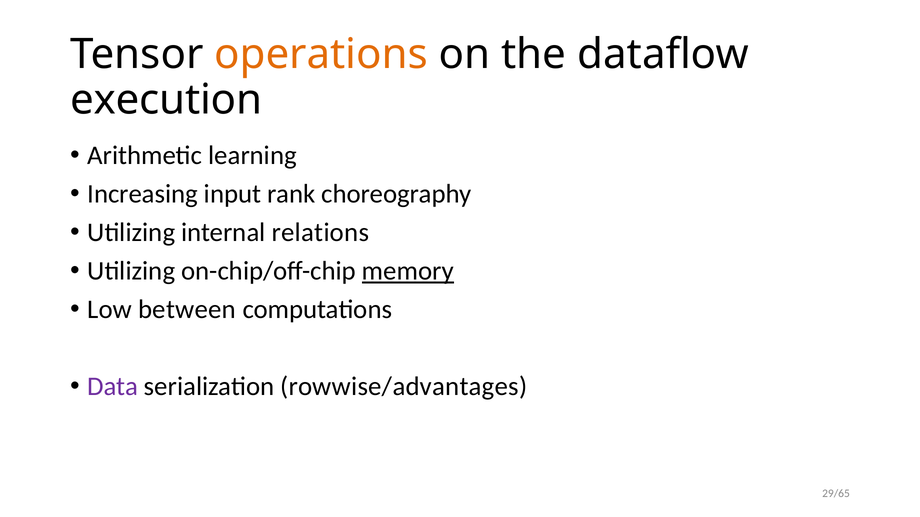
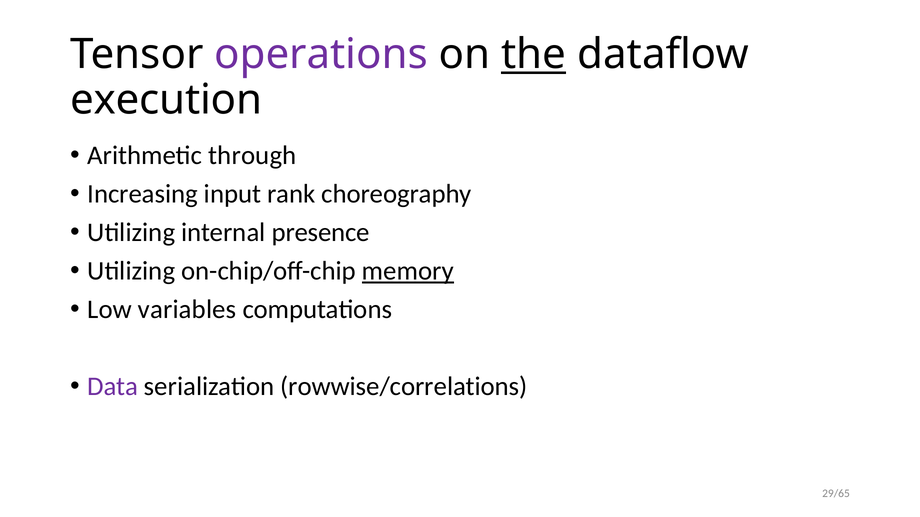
operations colour: orange -> purple (321, 55)
the underline: none -> present (534, 55)
learning: learning -> through (252, 156)
relations: relations -> presence (321, 233)
between: between -> variables (187, 310)
rowwise/advantages: rowwise/advantages -> rowwise/correlations (404, 387)
